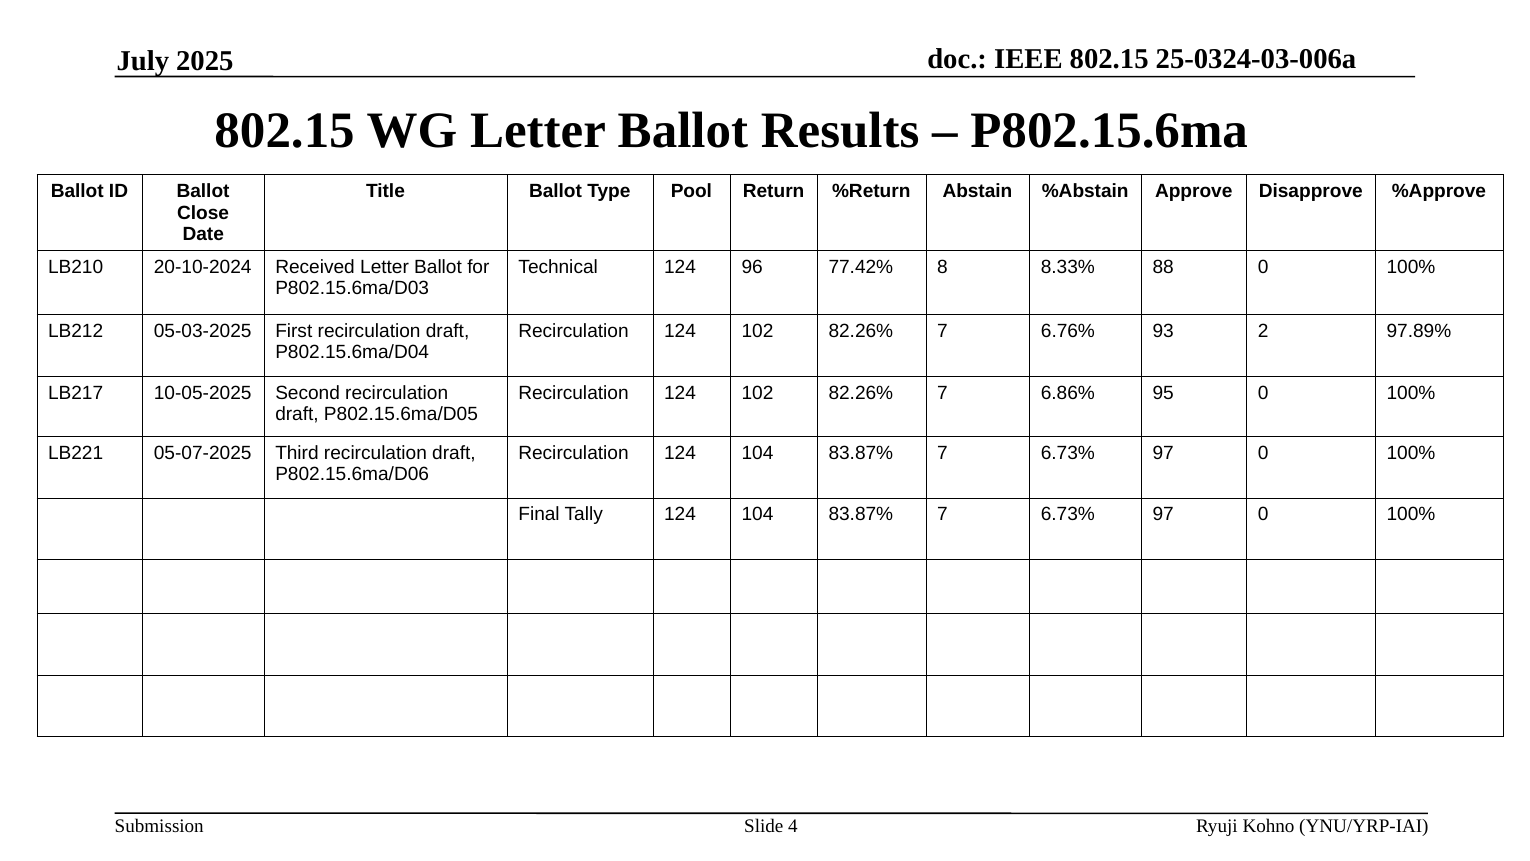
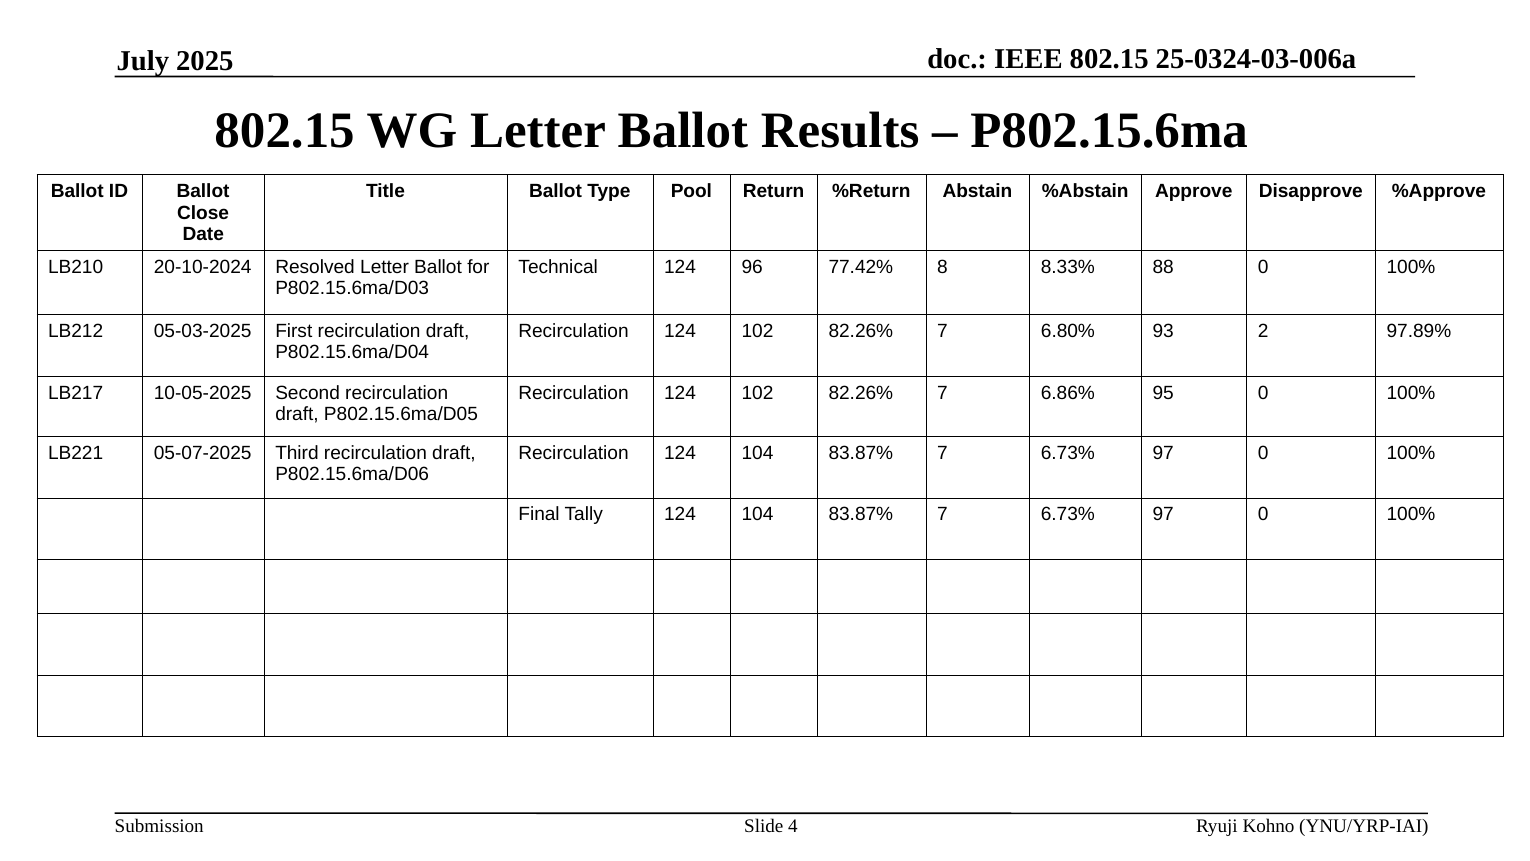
Received: Received -> Resolved (315, 267)
6.76%: 6.76% -> 6.80% (1068, 331)
